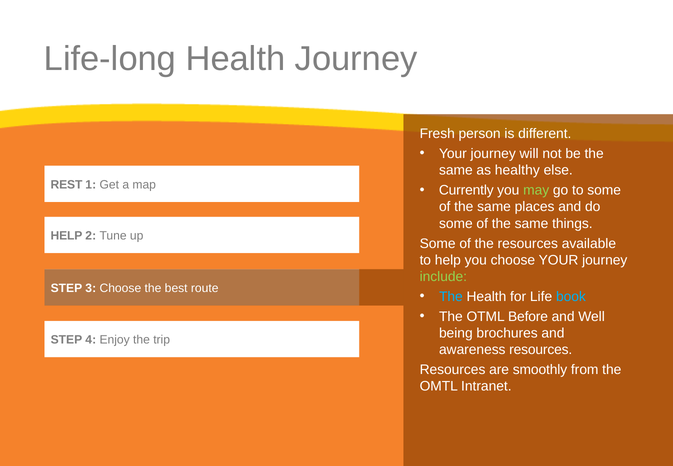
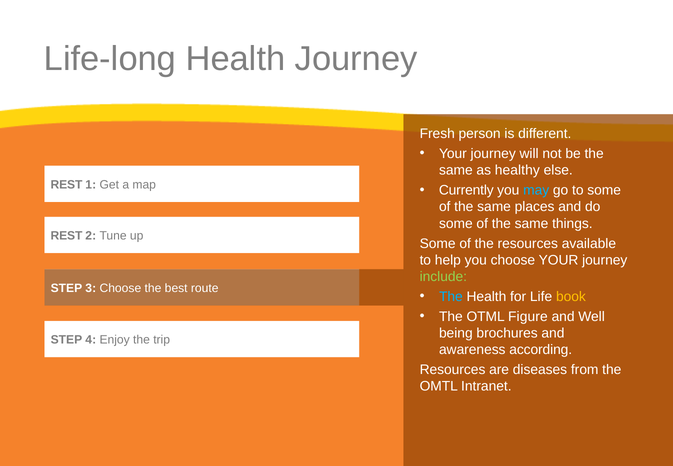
may colour: light green -> light blue (536, 190)
HELP: HELP -> REST (66, 236)
book colour: light blue -> yellow (571, 297)
Before: Before -> Figure (528, 317)
awareness resources: resources -> according (541, 350)
smoothly: smoothly -> diseases (540, 370)
